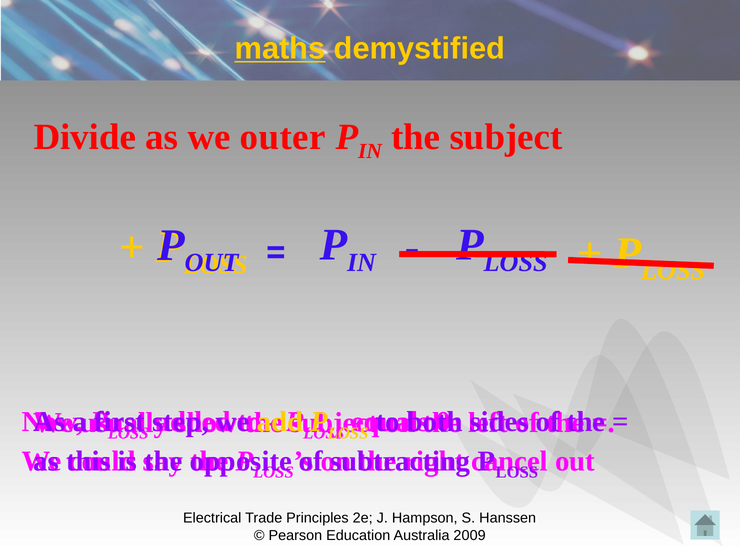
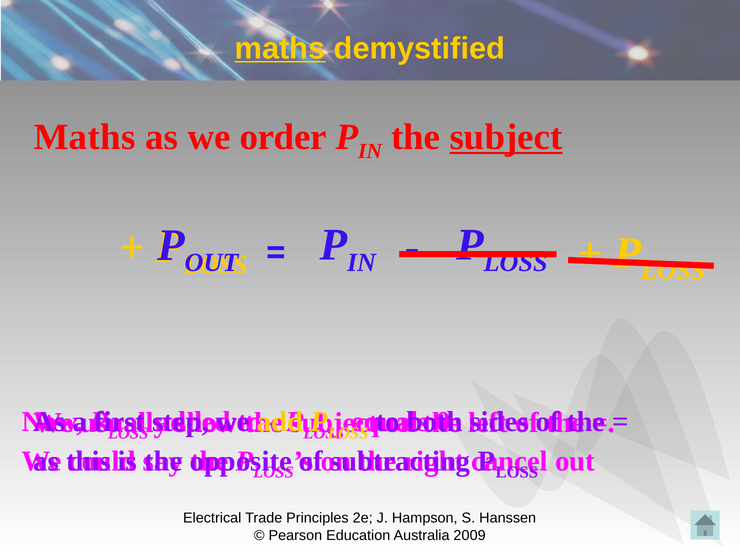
Divide: Divide -> Maths (85, 137)
outer: outer -> order (283, 137)
subject underline: none -> present (506, 137)
